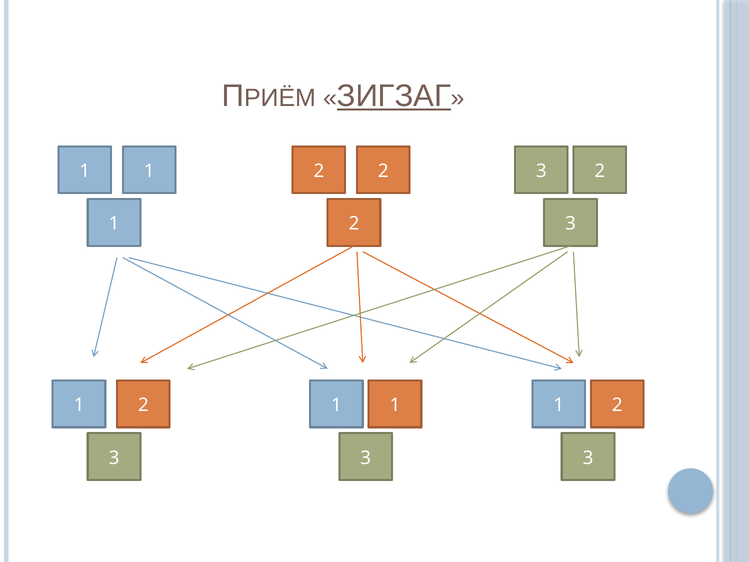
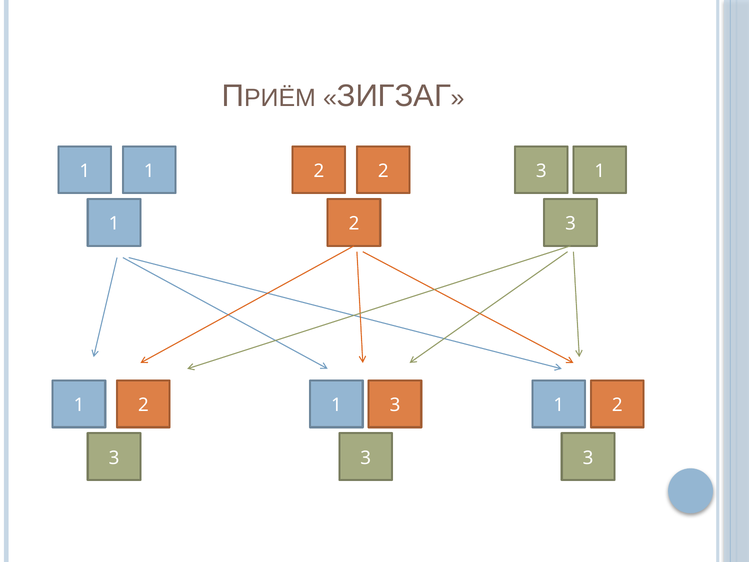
ЗИГЗАГ underline: present -> none (394, 96)
3 2: 2 -> 1 (600, 171)
1 2 1: 1 -> 3 (395, 405)
